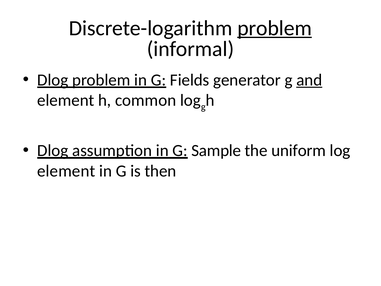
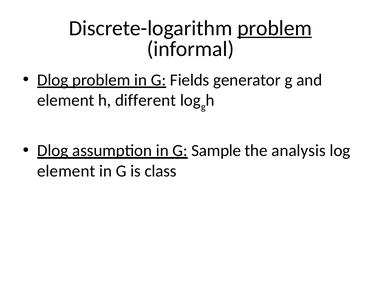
and underline: present -> none (309, 80)
common: common -> different (146, 100)
uniform: uniform -> analysis (299, 150)
then: then -> class (161, 171)
